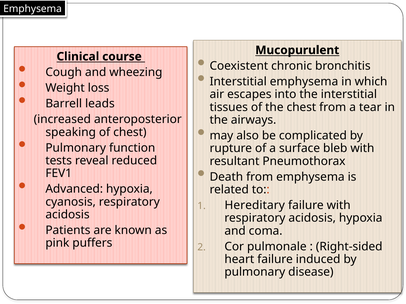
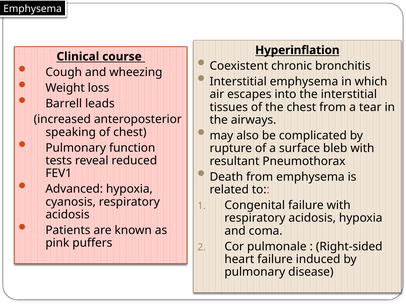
Mucopurulent: Mucopurulent -> Hyperinflation (297, 50)
Hereditary: Hereditary -> Congenital (255, 206)
